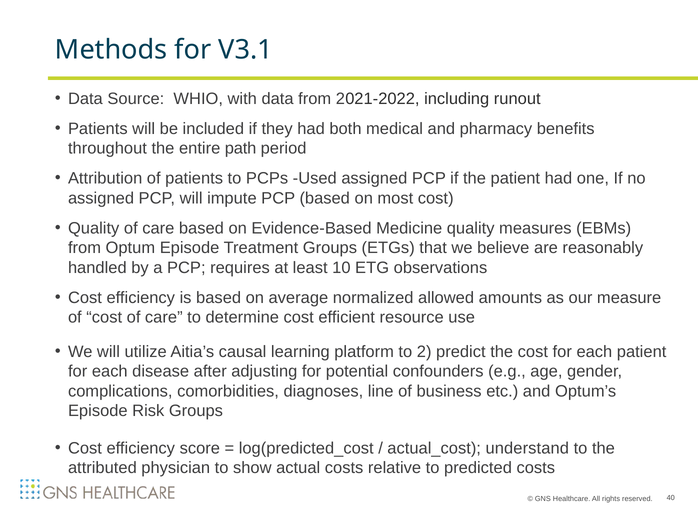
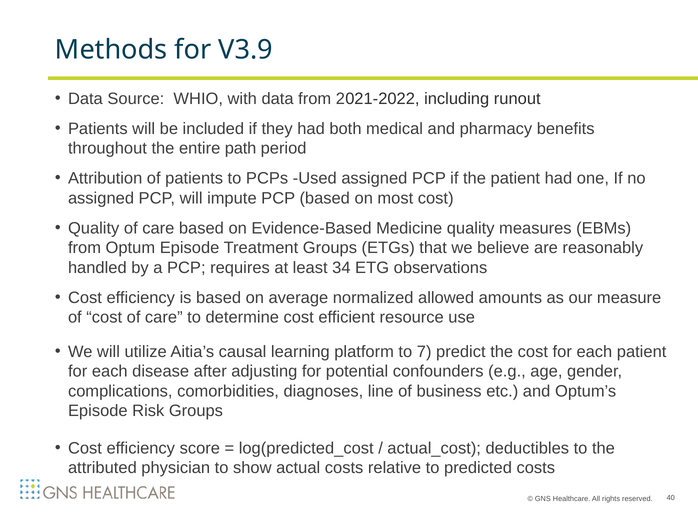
V3.1: V3.1 -> V3.9 (246, 50)
10: 10 -> 34 (341, 268)
2: 2 -> 7 (424, 352)
understand: understand -> deductibles (527, 449)
